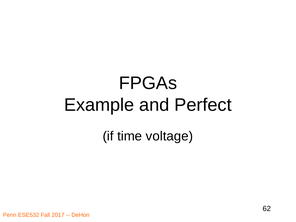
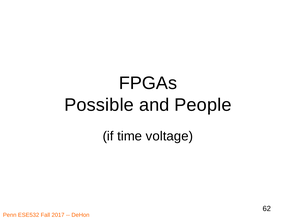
Example: Example -> Possible (99, 105)
Perfect: Perfect -> People (203, 105)
